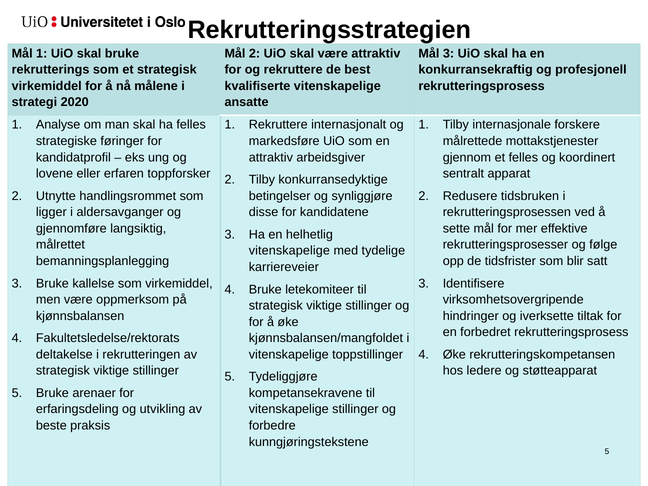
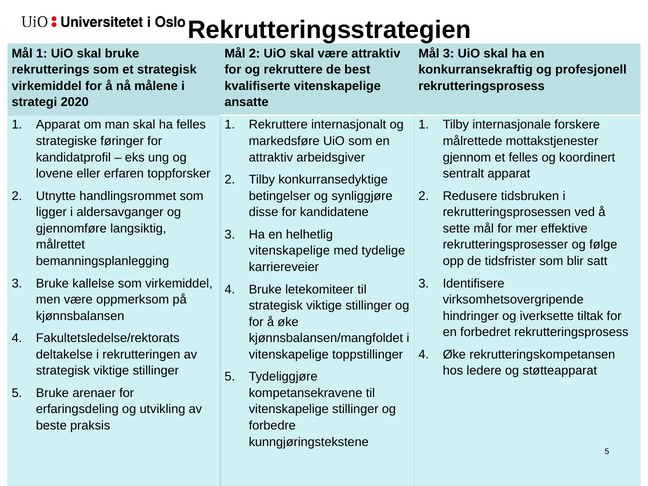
1 Analyse: Analyse -> Apparat (58, 125)
